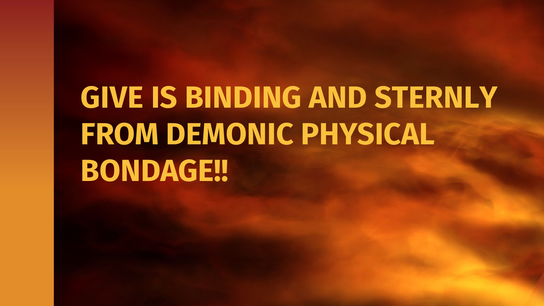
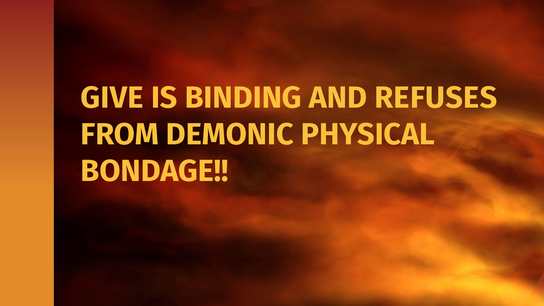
STERNLY: STERNLY -> REFUSES (436, 98)
